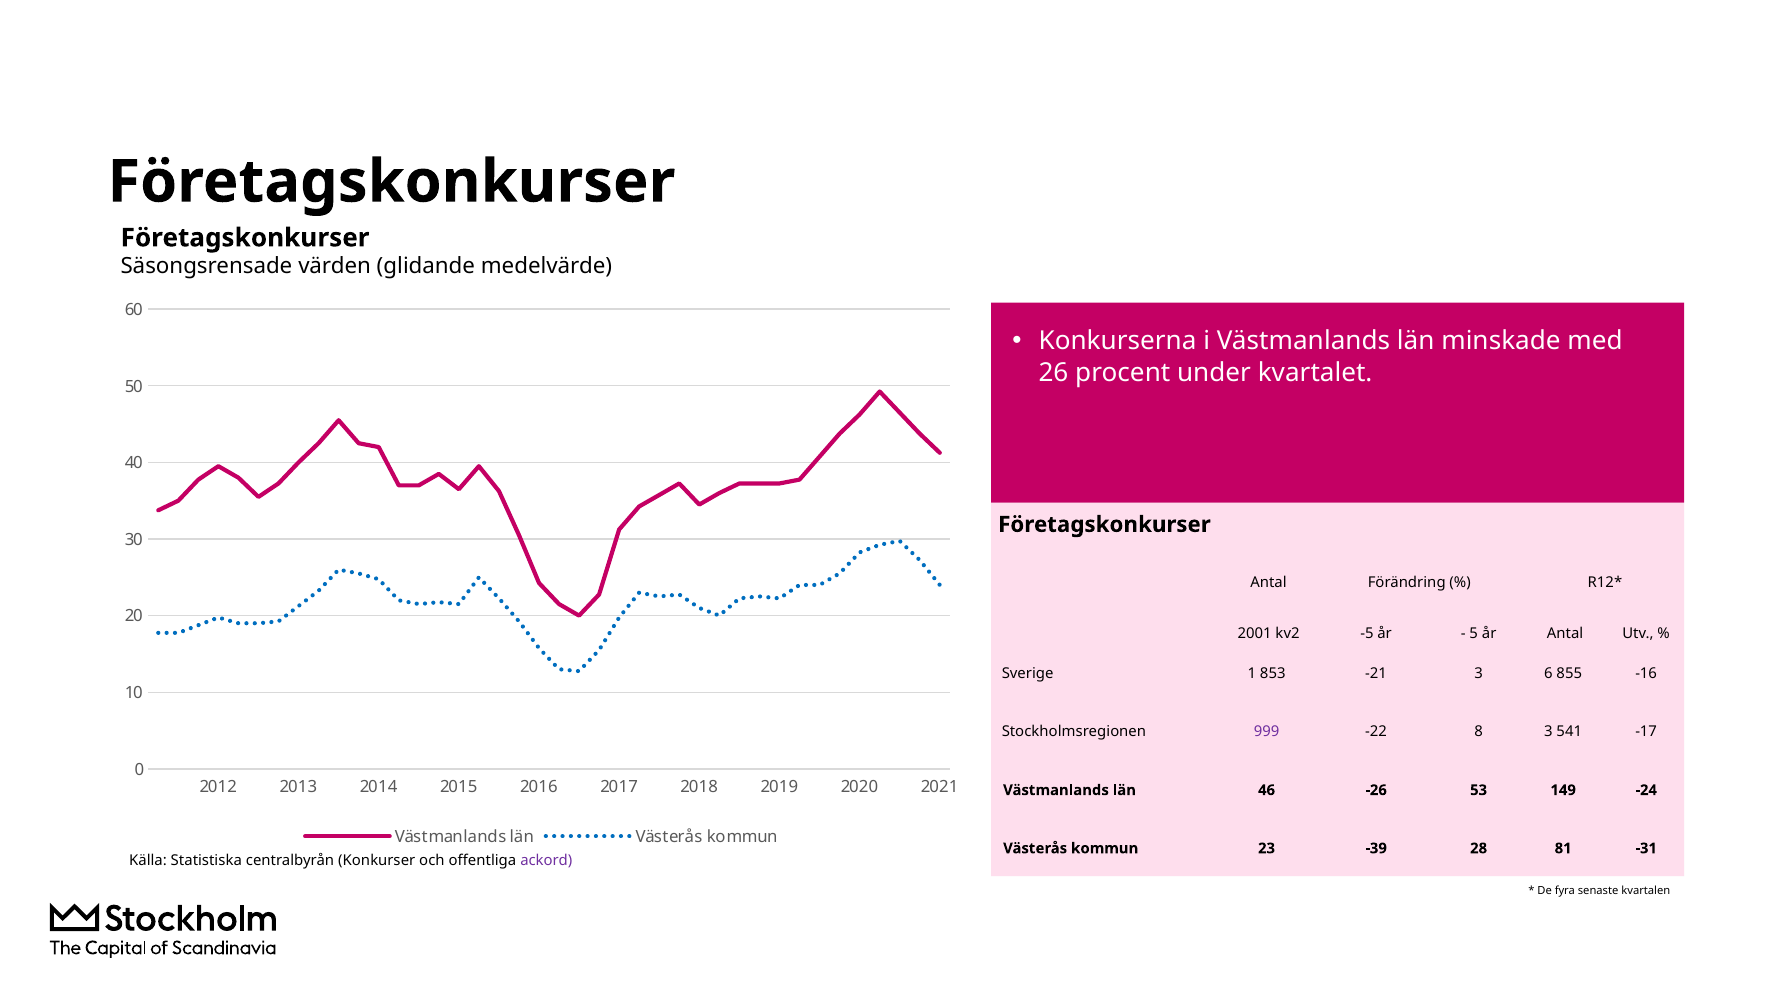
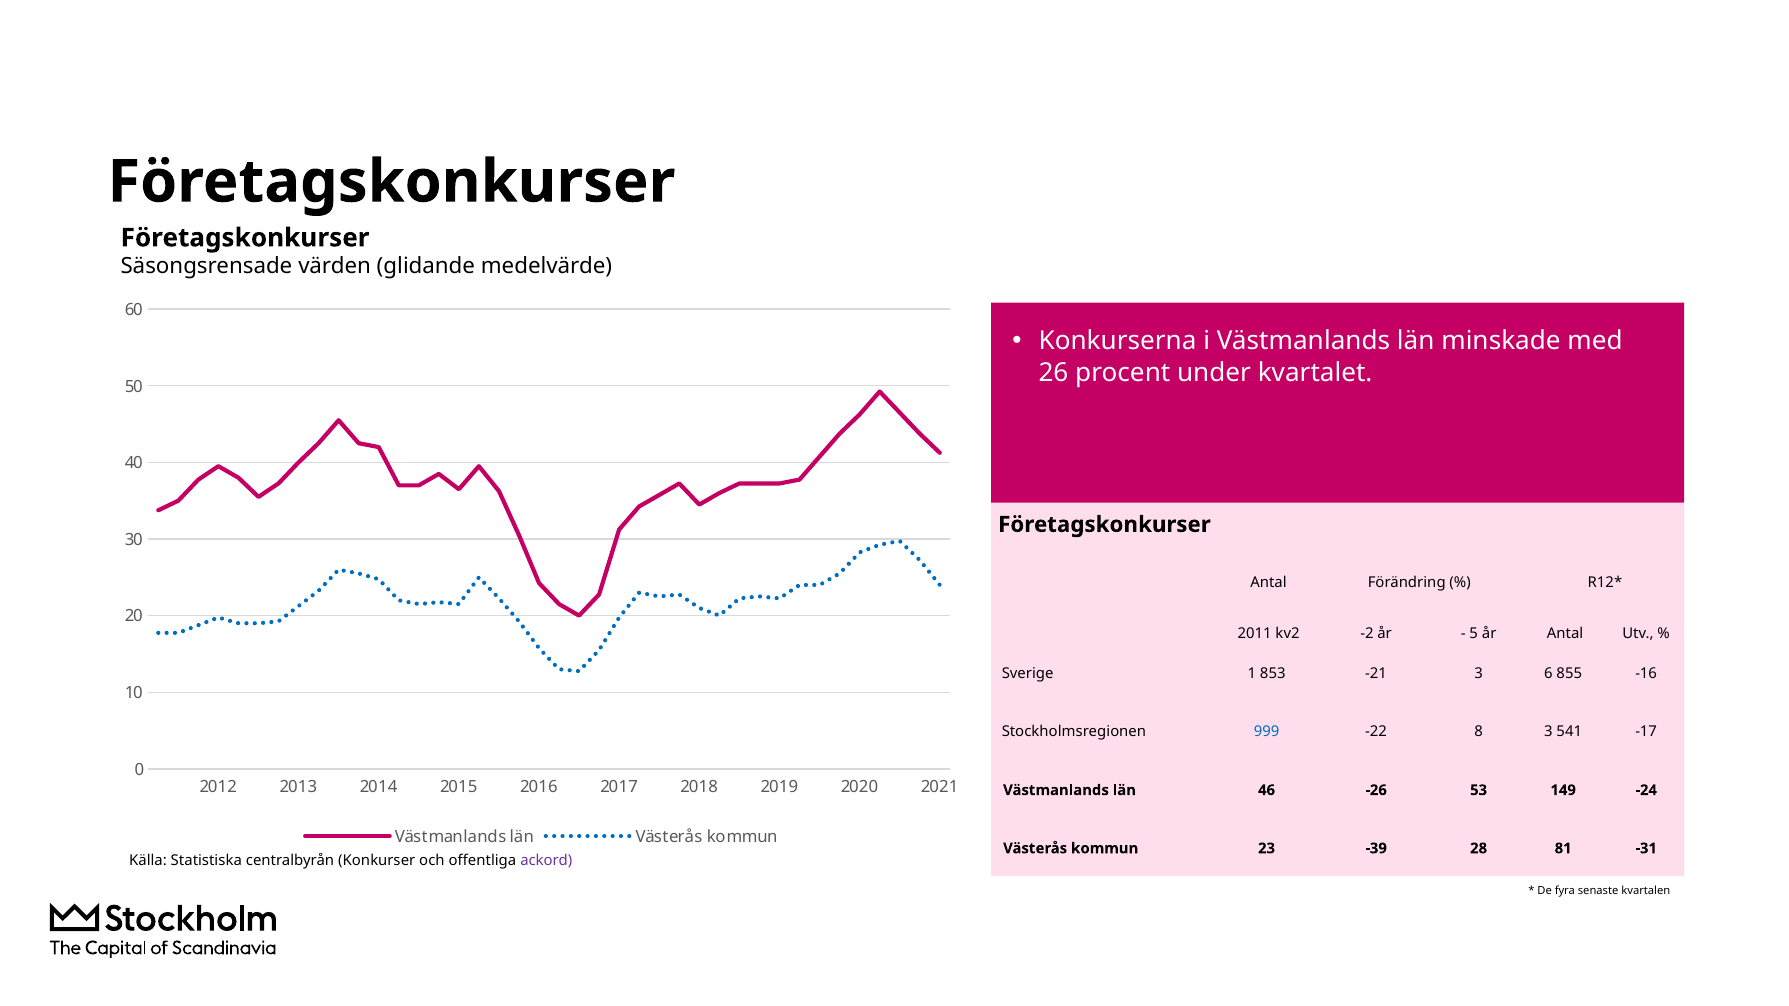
2001: 2001 -> 2011 (1255, 634)
-5: -5 -> -2 (1367, 634)
999 colour: purple -> blue (1267, 732)
